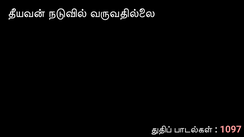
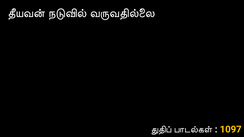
1097 colour: pink -> yellow (231, 130)
